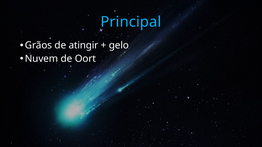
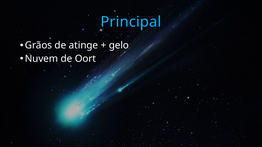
atingir: atingir -> atinge (83, 45)
